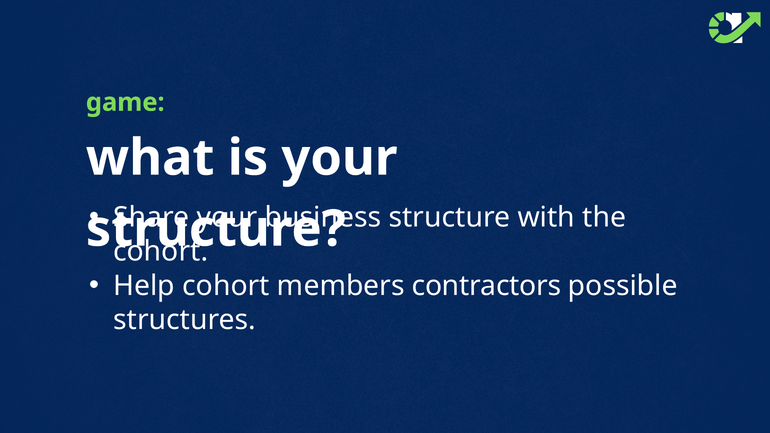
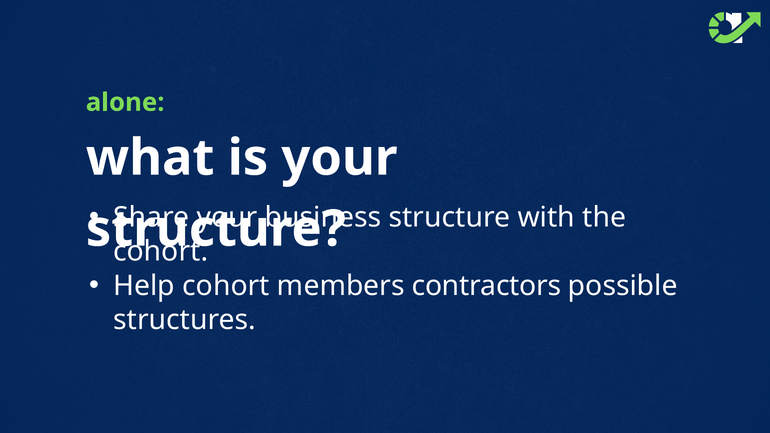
game: game -> alone (125, 102)
